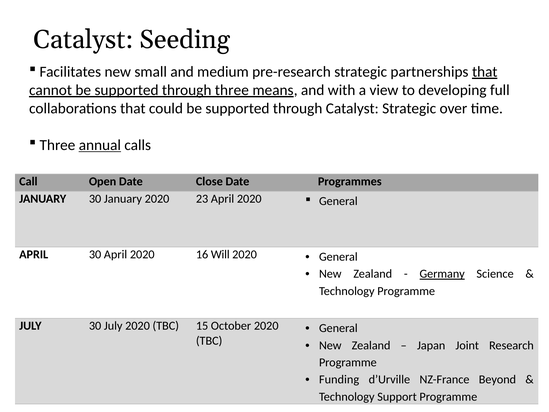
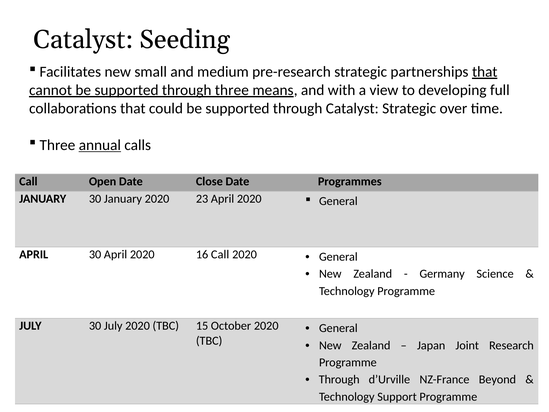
16 Will: Will -> Call (220, 254)
Germany underline: present -> none (442, 274)
Funding: Funding -> Through (339, 379)
